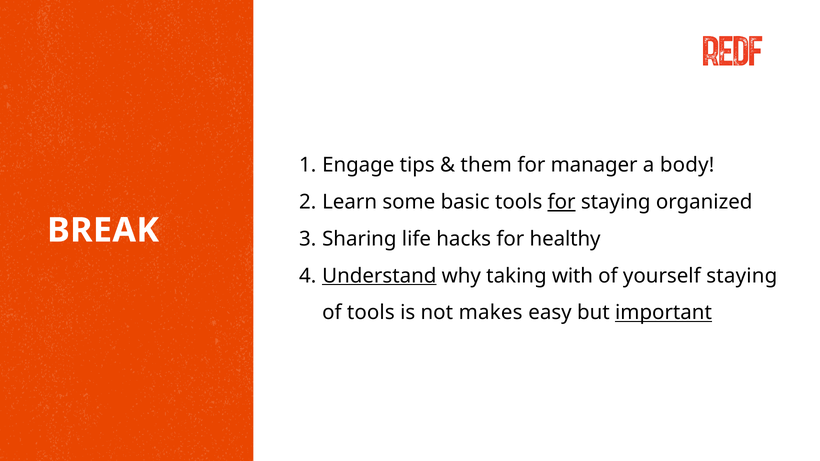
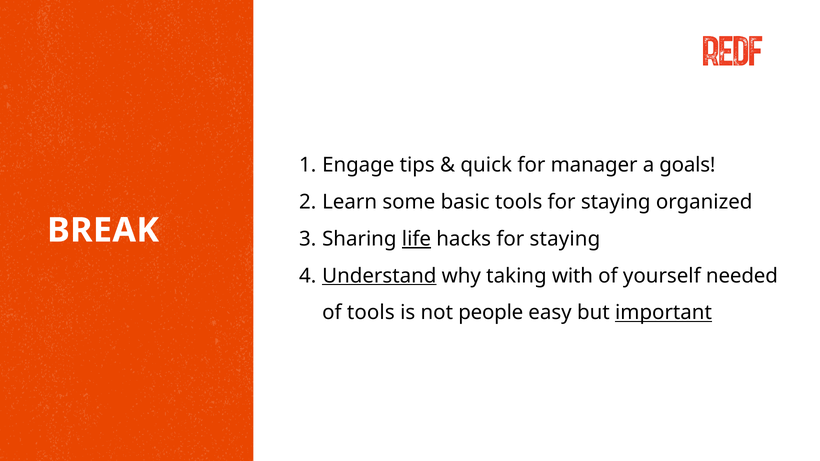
them: them -> quick (486, 165)
body: body -> goals (687, 165)
for underline: present -> none (562, 202)
life underline: none -> present (416, 239)
hacks for healthy: healthy -> staying (565, 239)
yourself staying: staying -> needed (742, 276)
makes: makes -> people (491, 313)
